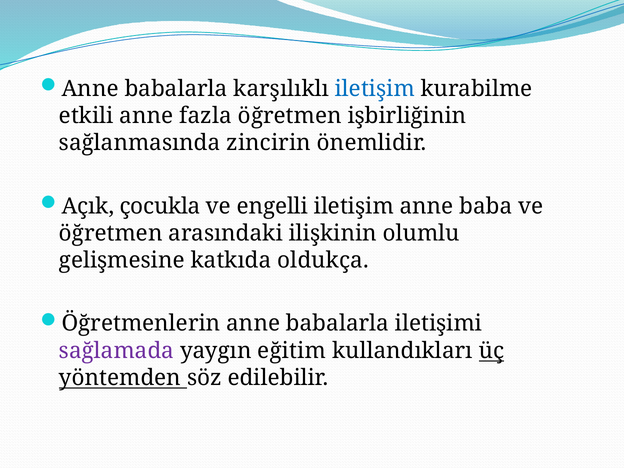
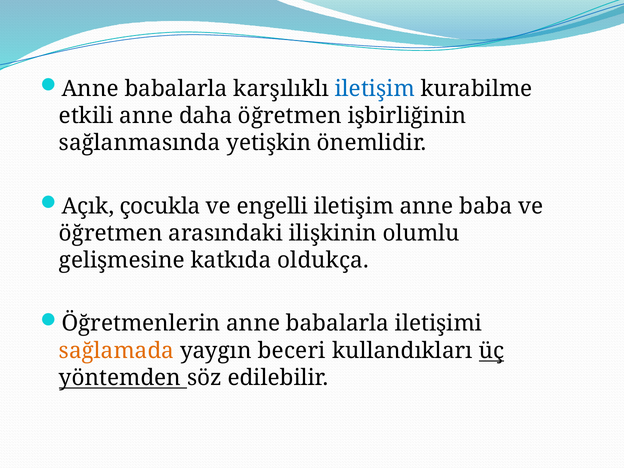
fazla: fazla -> daha (206, 116)
zincirin: zincirin -> yetişkin (269, 143)
sağlamada colour: purple -> orange (117, 351)
eğitim: eğitim -> beceri (292, 351)
